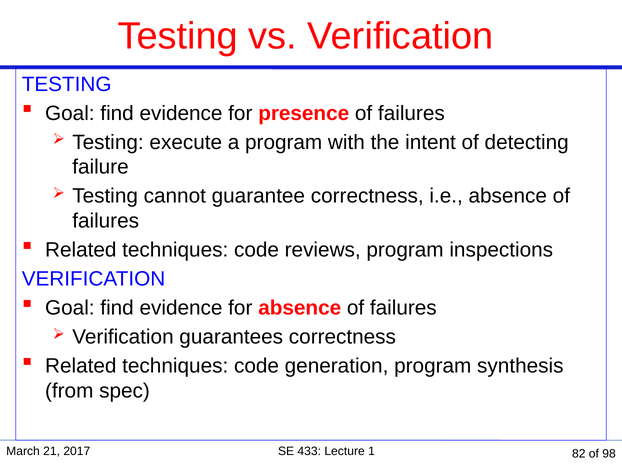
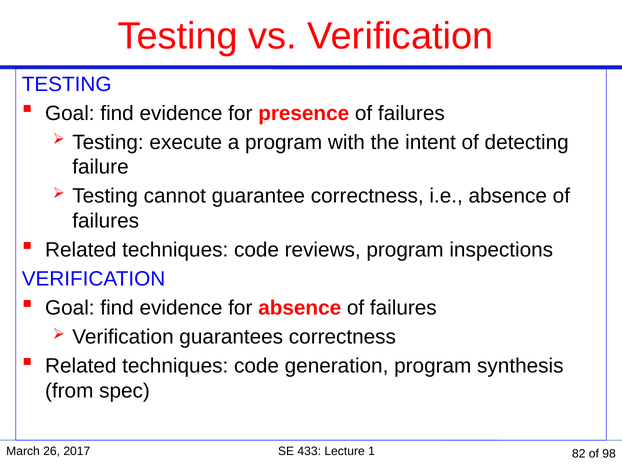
21: 21 -> 26 (52, 452)
